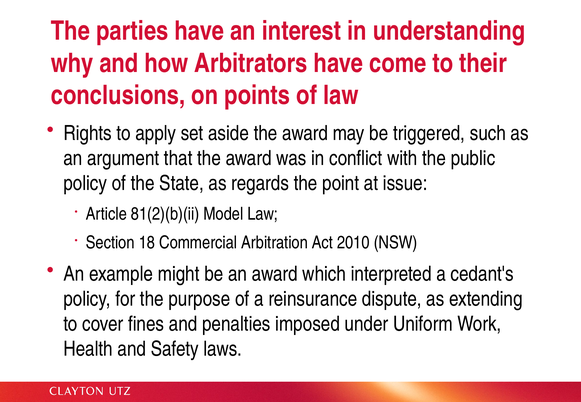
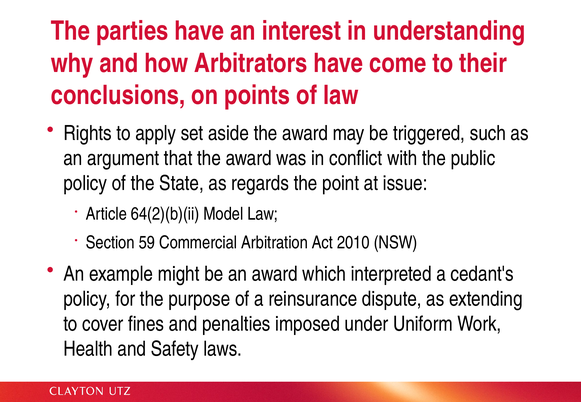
81(2)(b)(ii: 81(2)(b)(ii -> 64(2)(b)(ii (165, 214)
18: 18 -> 59 (147, 243)
